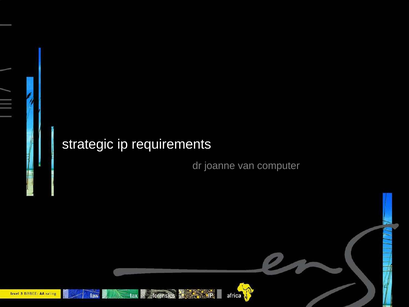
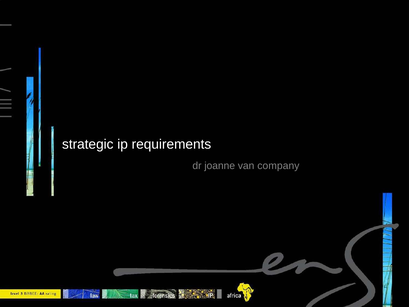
computer: computer -> company (278, 166)
